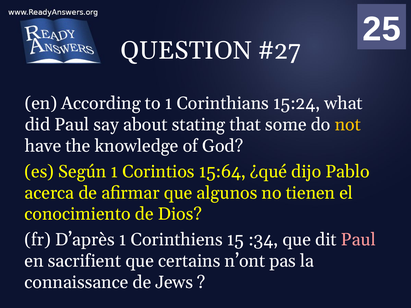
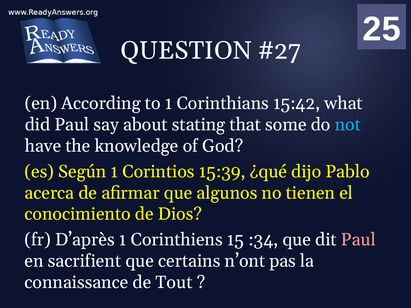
15:24: 15:24 -> 15:42 (297, 104)
not colour: yellow -> light blue (348, 125)
15:64: 15:64 -> 15:39 (222, 172)
Jews: Jews -> Tout (174, 282)
